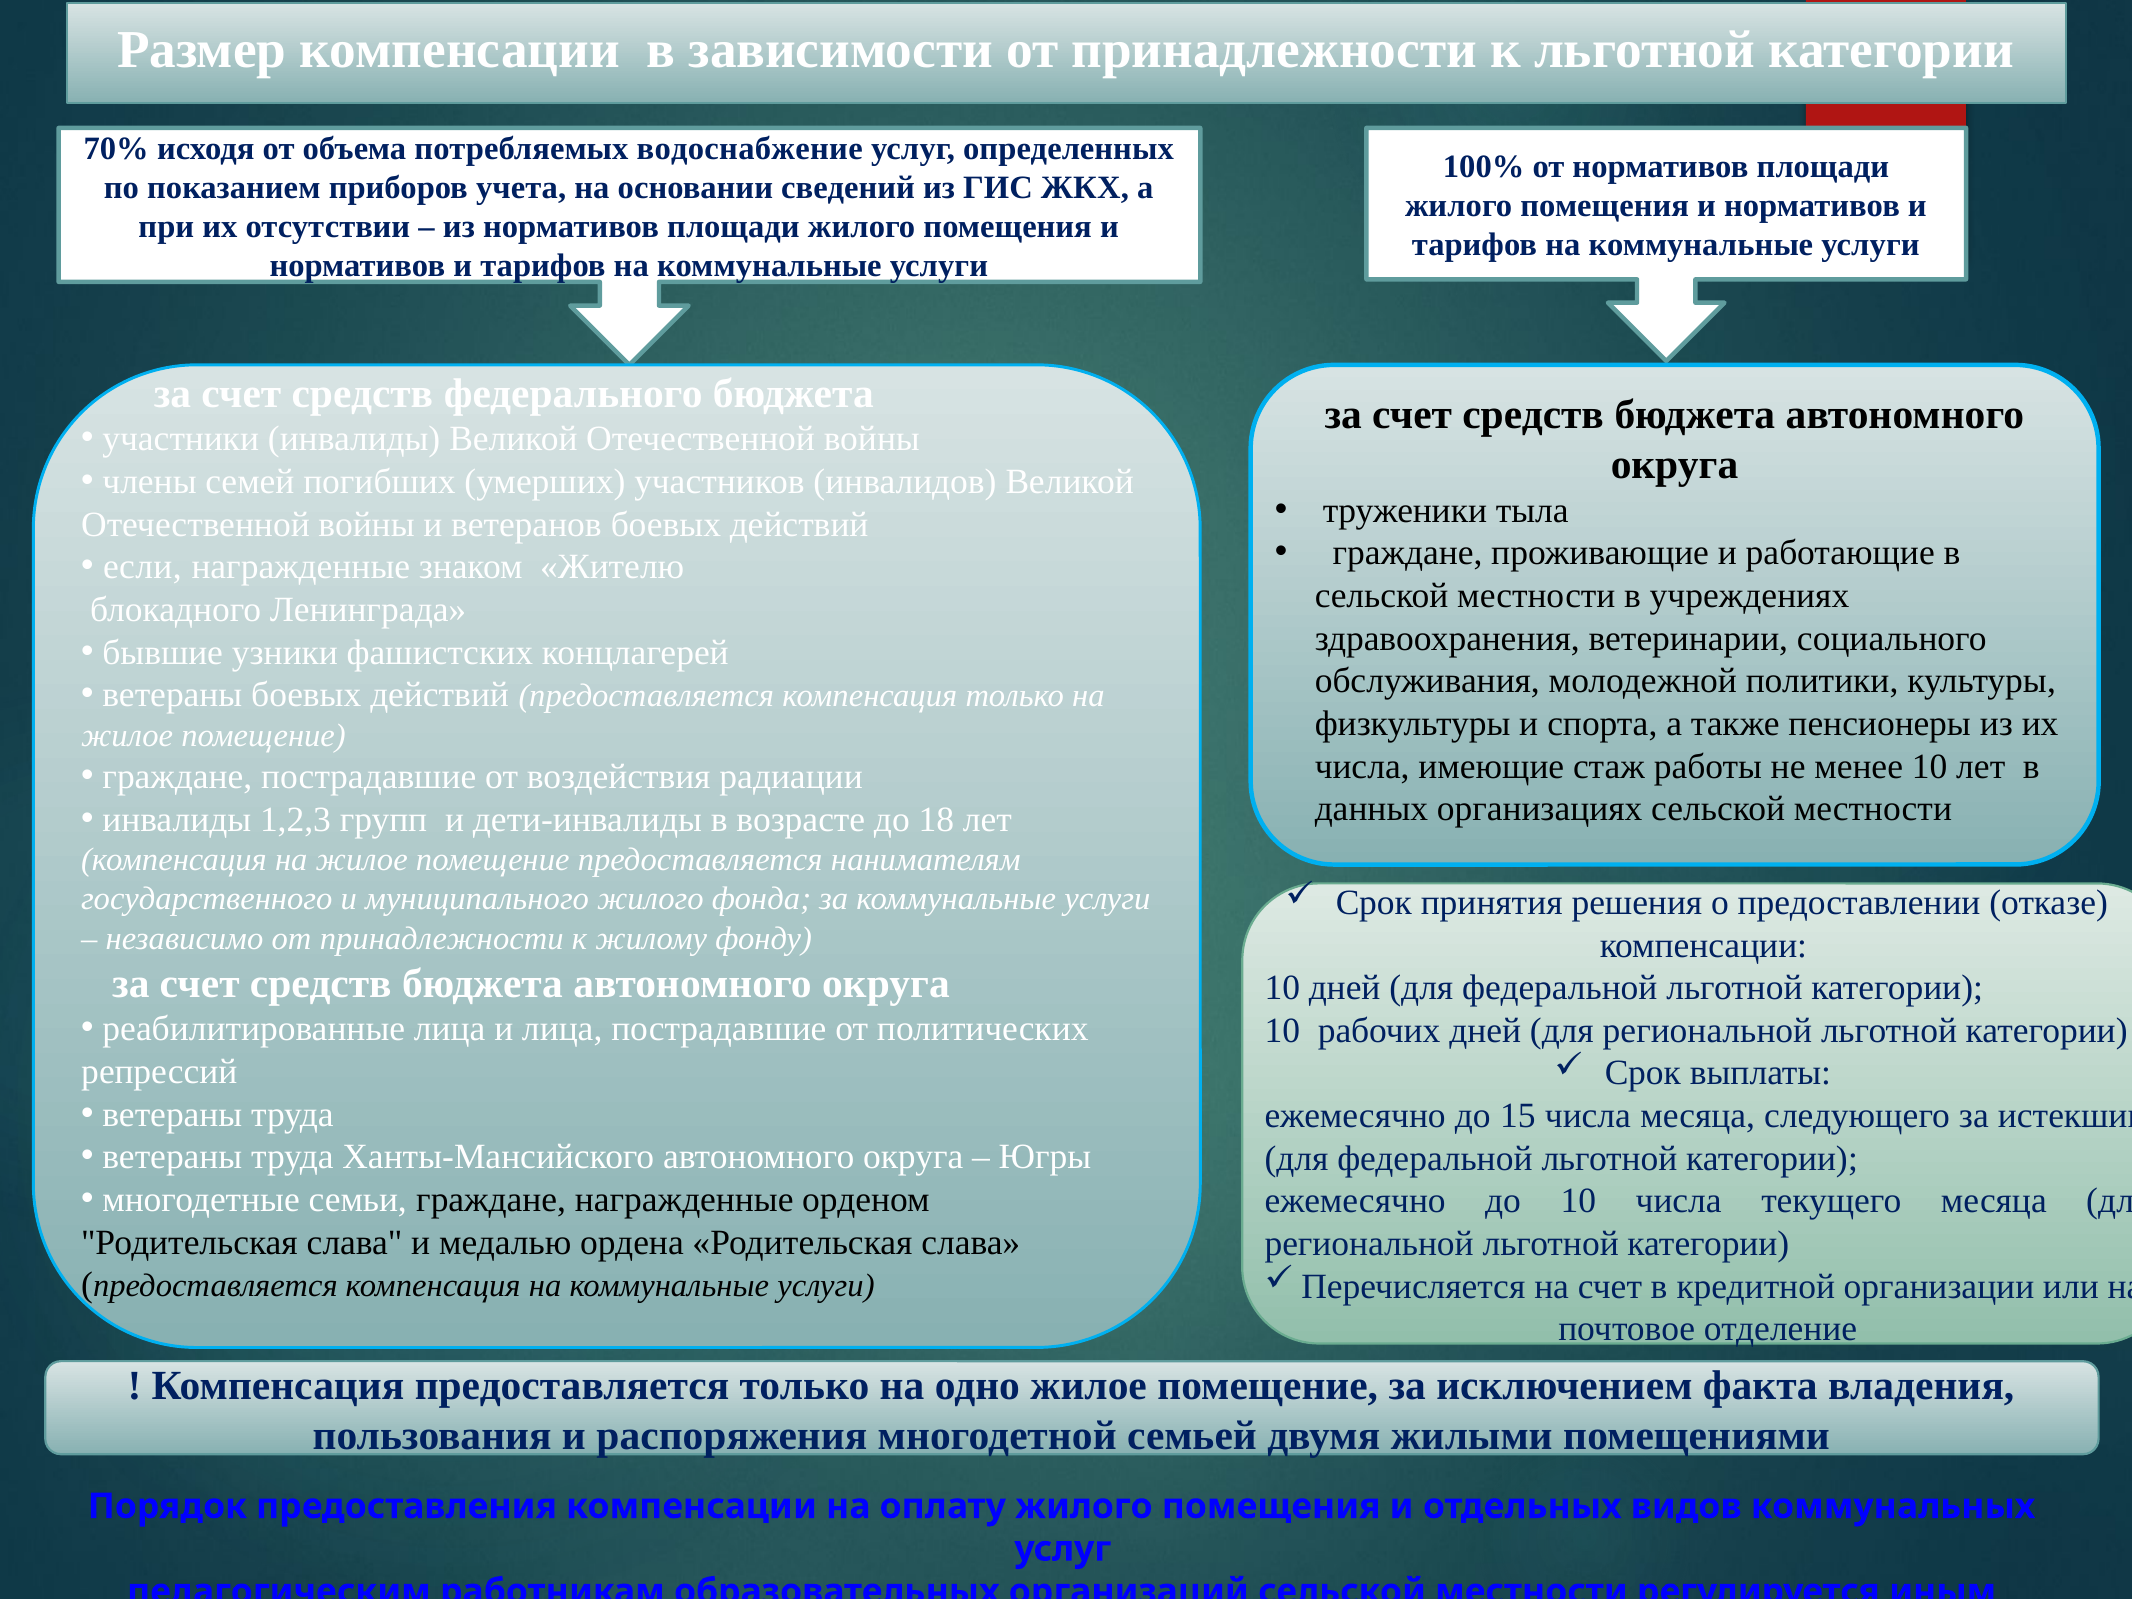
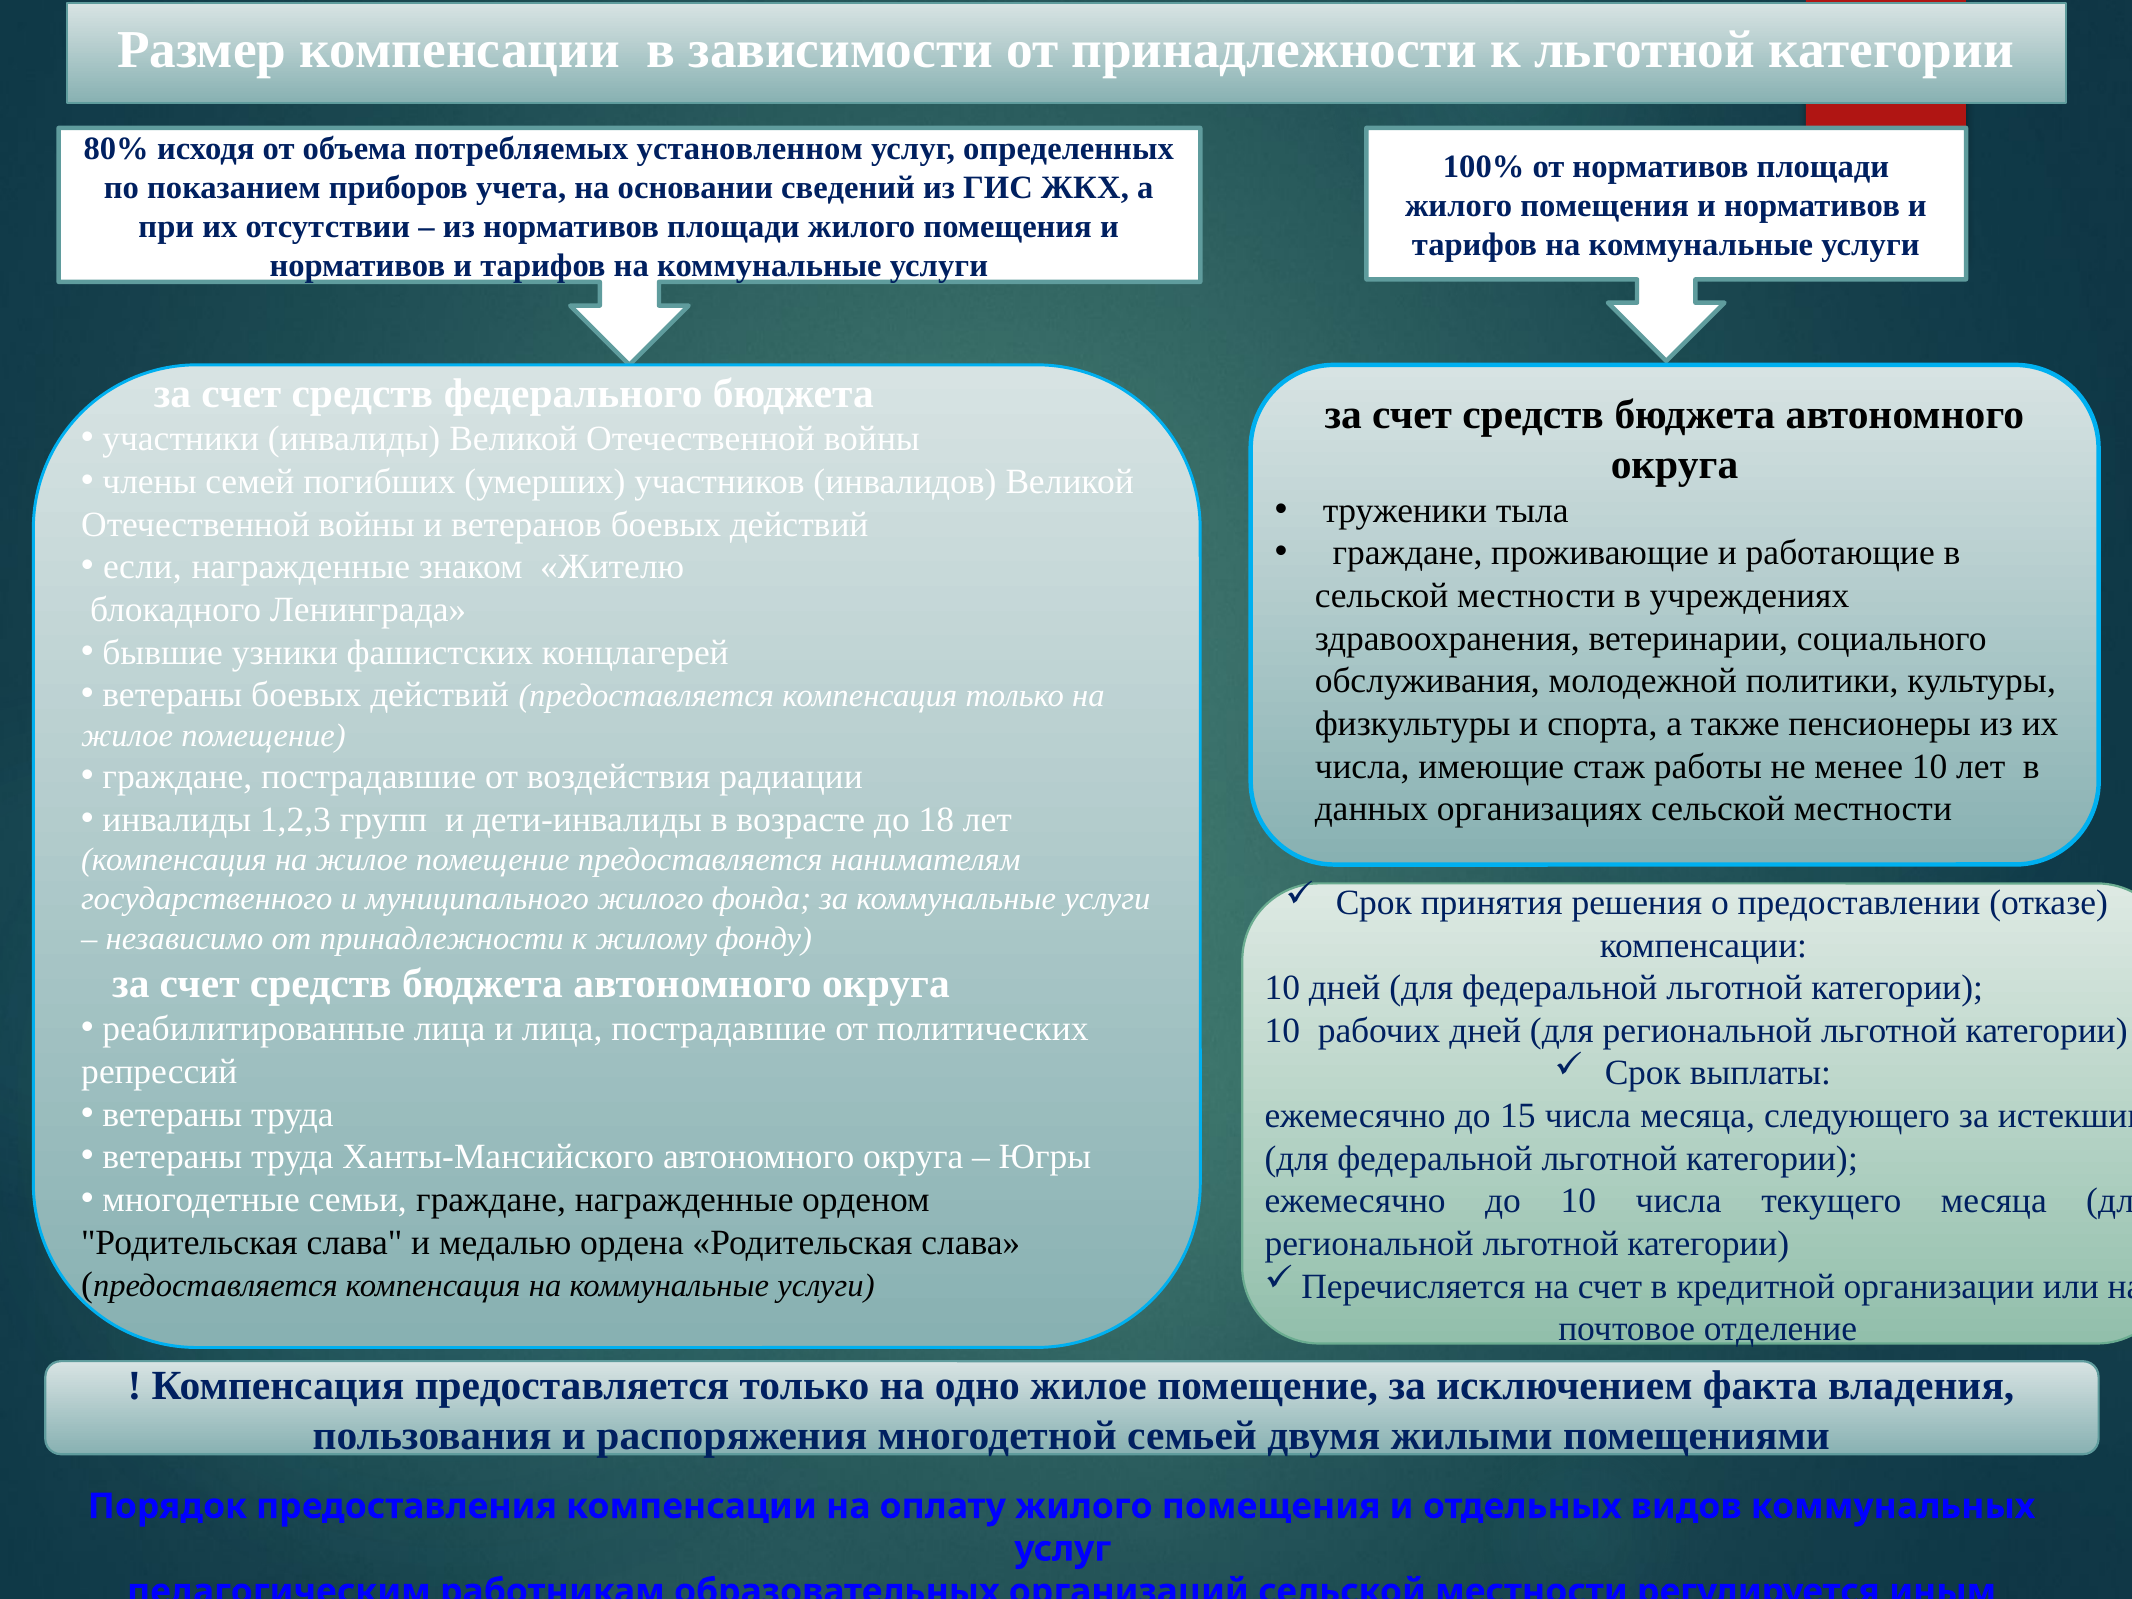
70%: 70% -> 80% (116, 148)
водоснабжение: водоснабжение -> установленном (750, 148)
